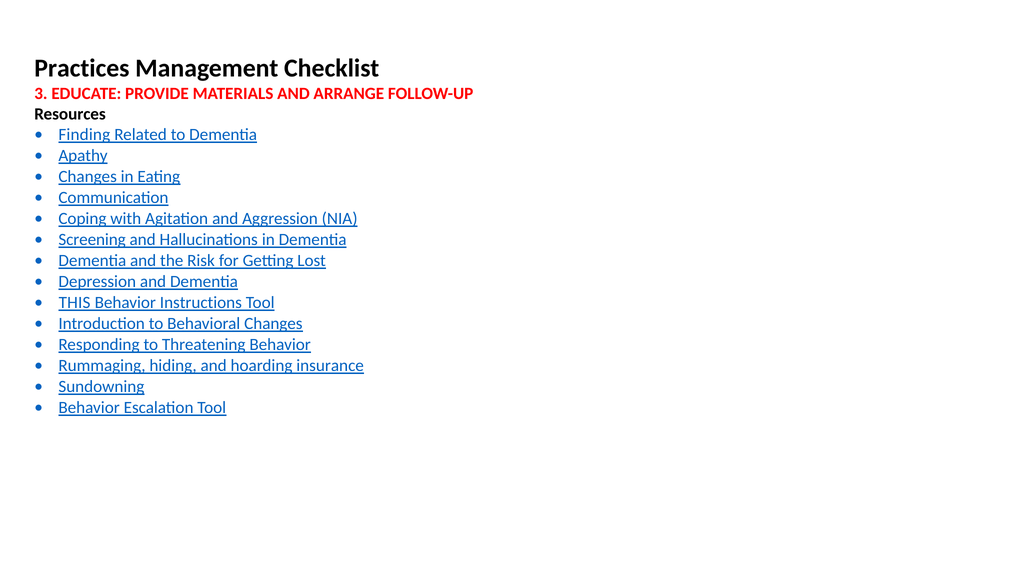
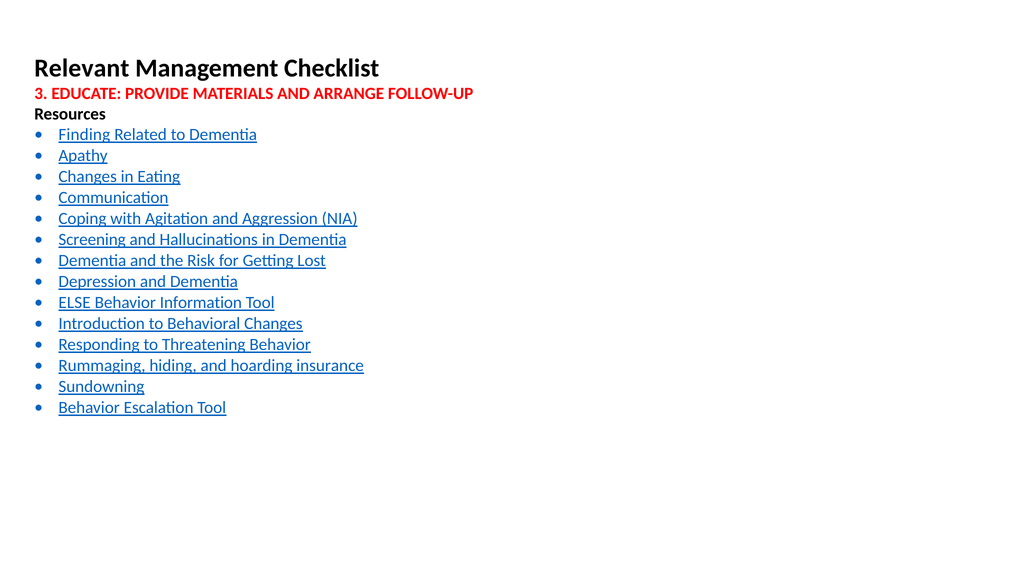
Practices: Practices -> Relevant (82, 68)
THIS: THIS -> ELSE (75, 303)
Instructions: Instructions -> Information (201, 303)
